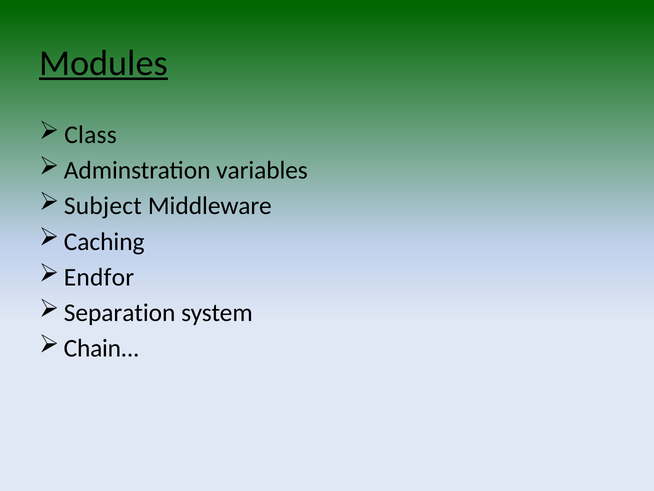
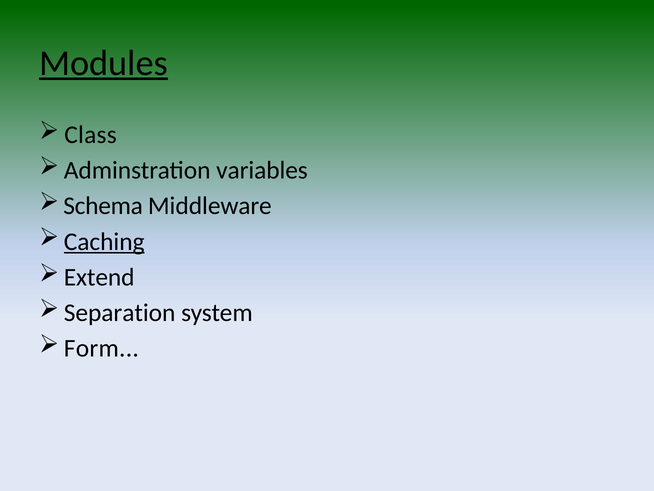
Subject: Subject -> Schema (103, 206)
Caching underline: none -> present (104, 241)
Endfor: Endfor -> Extend (99, 277)
Chain: Chain -> Form (101, 348)
